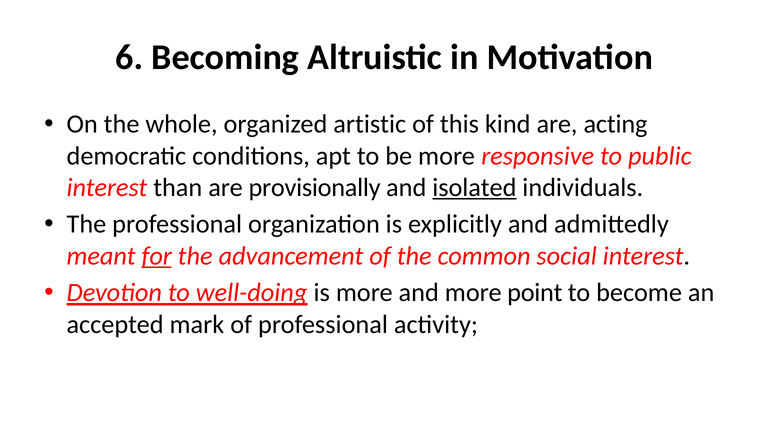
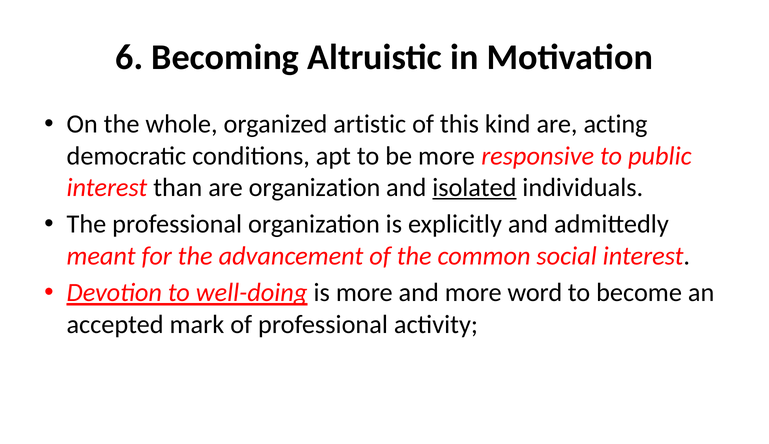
are provisionally: provisionally -> organization (314, 187)
for underline: present -> none (157, 256)
point: point -> word (535, 293)
